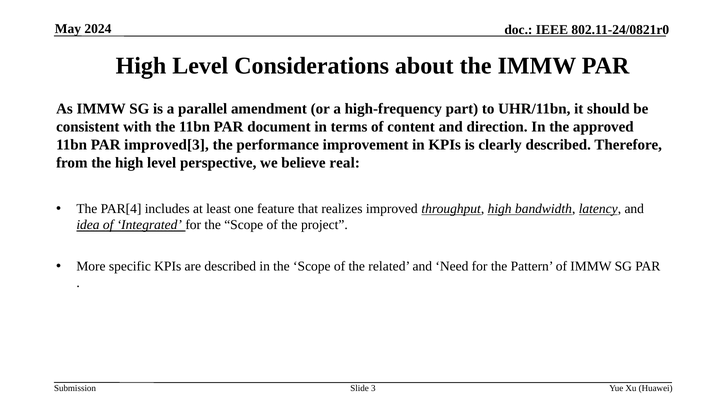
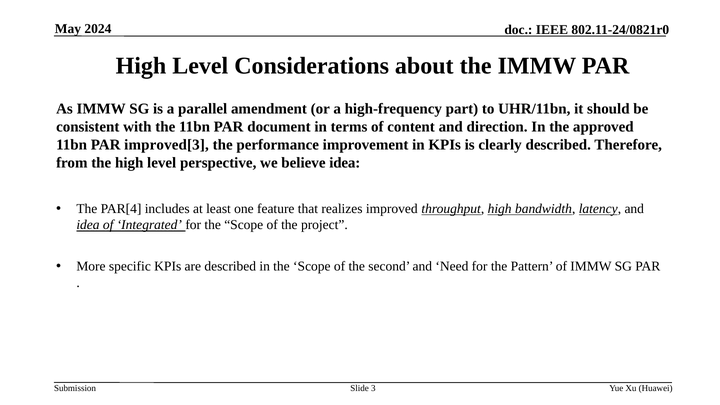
believe real: real -> idea (345, 163)
related: related -> second (389, 266)
